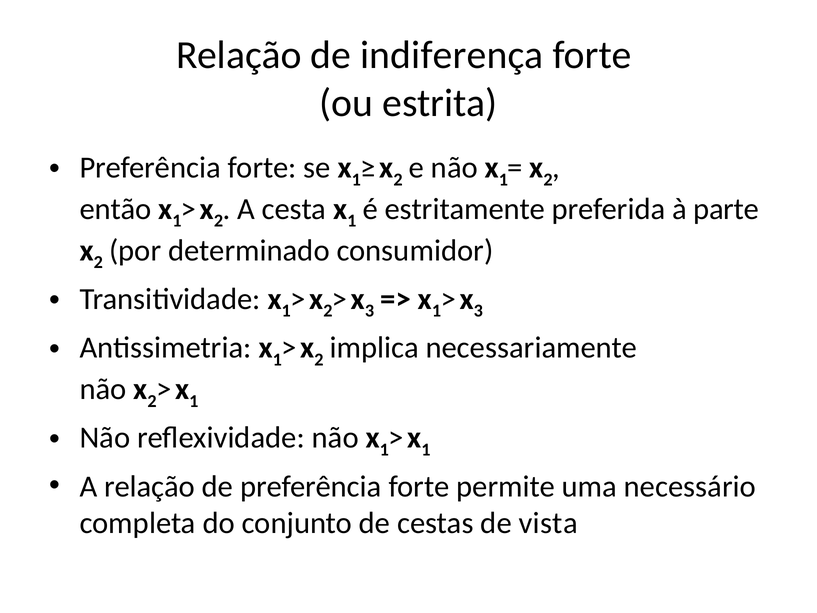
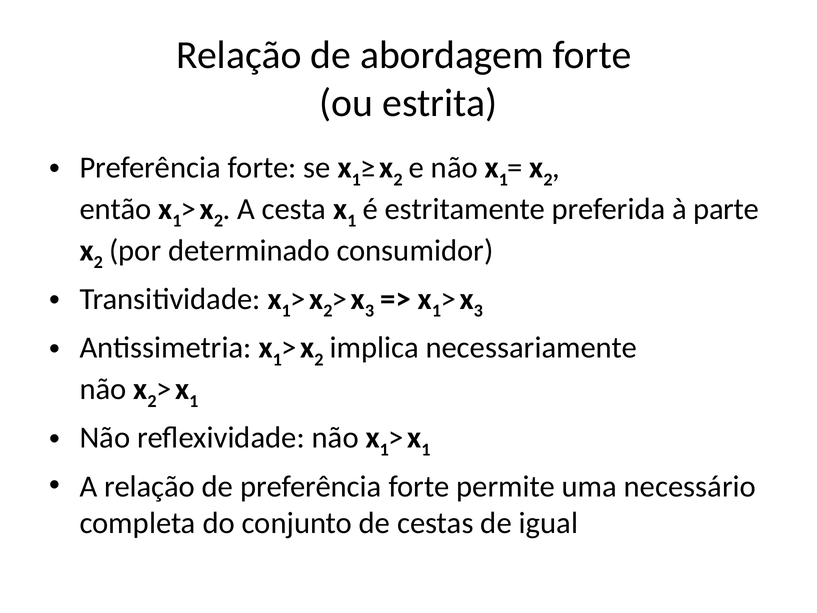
indiferença: indiferença -> abordagem (452, 55)
vista: vista -> igual (548, 523)
